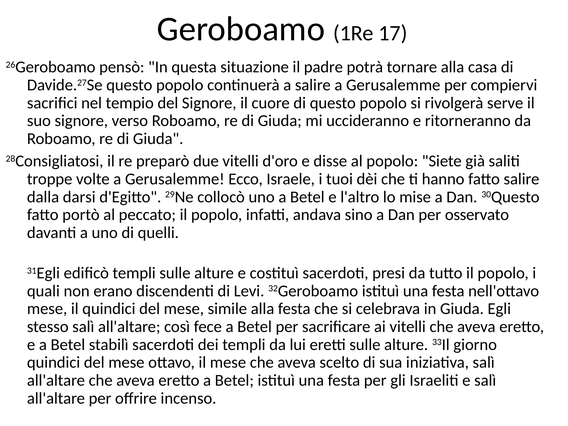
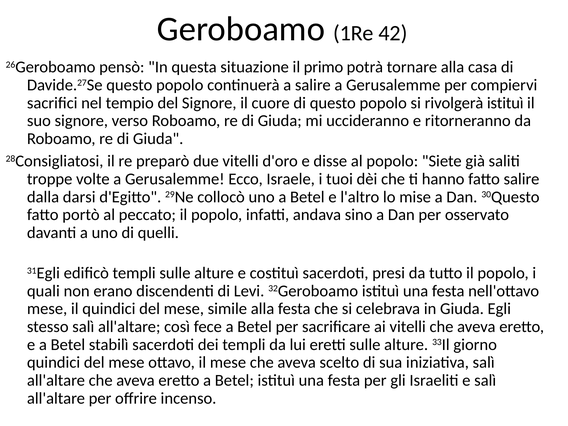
17: 17 -> 42 (393, 33)
padre: padre -> primo (323, 67)
rivolgerà serve: serve -> istituì (505, 103)
